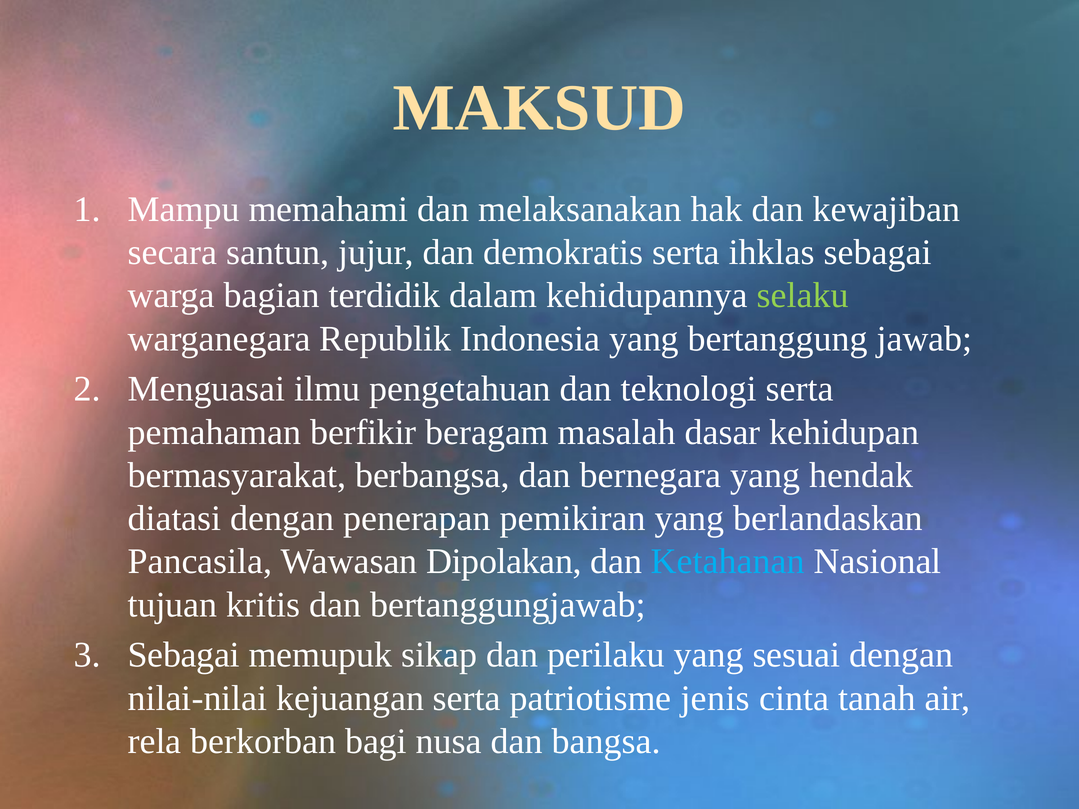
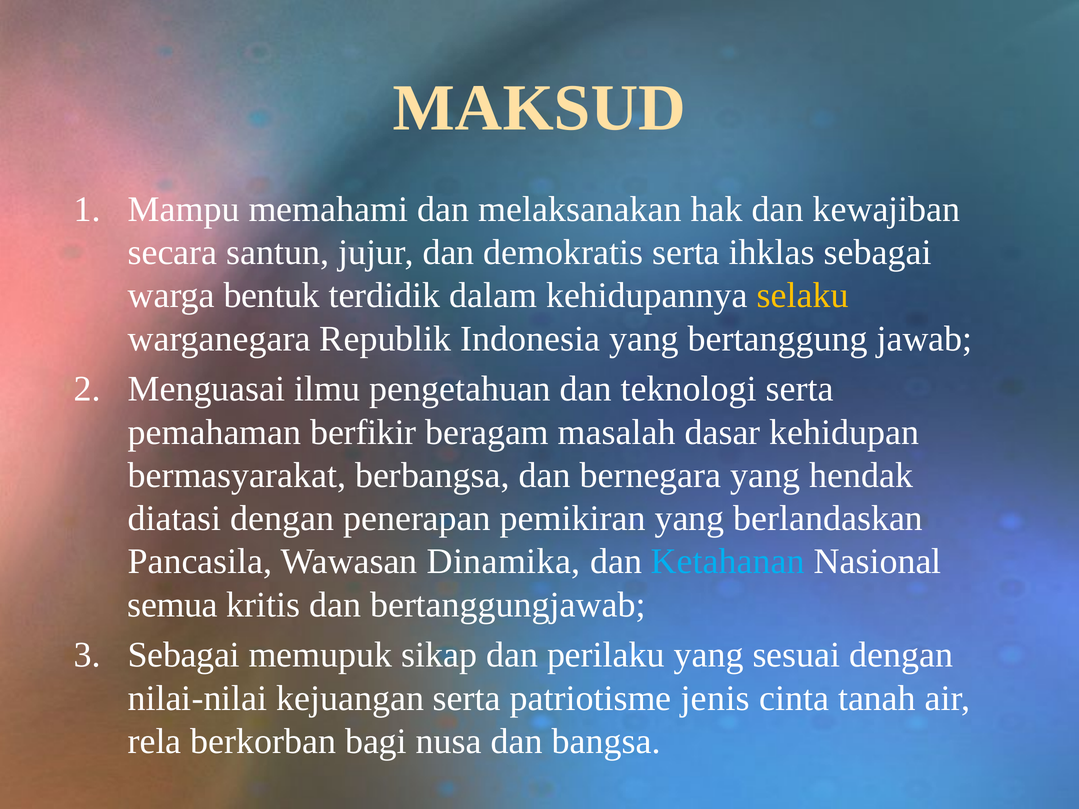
bagian: bagian -> bentuk (272, 296)
selaku colour: light green -> yellow (803, 296)
Dipolakan: Dipolakan -> Dinamika (504, 562)
tujuan: tujuan -> semua (173, 605)
